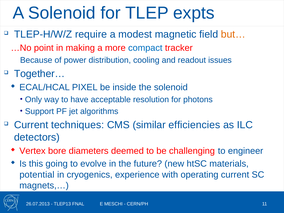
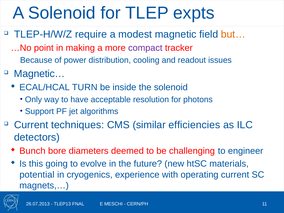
compact colour: blue -> purple (145, 48)
Together…: Together… -> Magnetic… (40, 74)
PIXEL: PIXEL -> TURN (85, 87)
Vertex: Vertex -> Bunch (32, 151)
